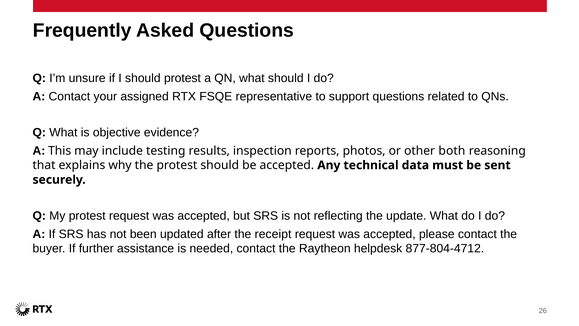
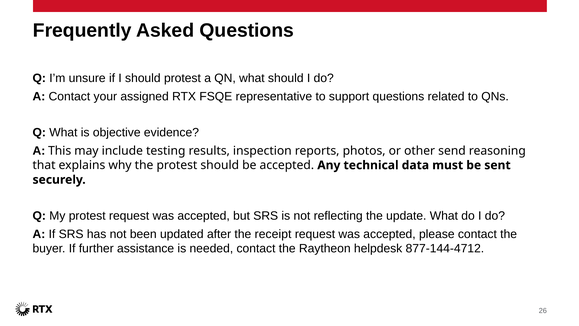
both: both -> send (452, 151)
877-804-4712: 877-804-4712 -> 877-144-4712 (445, 248)
